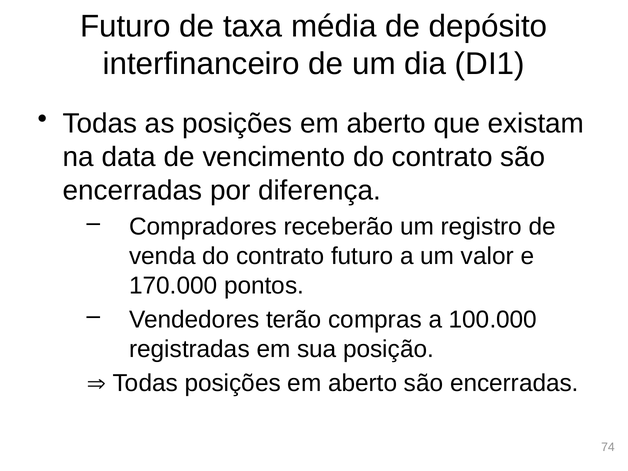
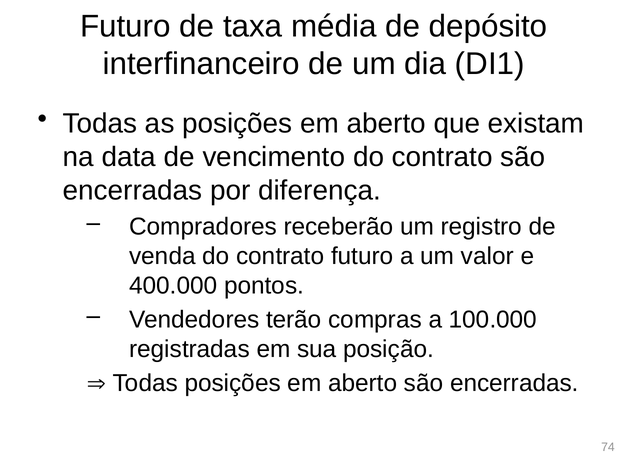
170.000: 170.000 -> 400.000 (173, 285)
